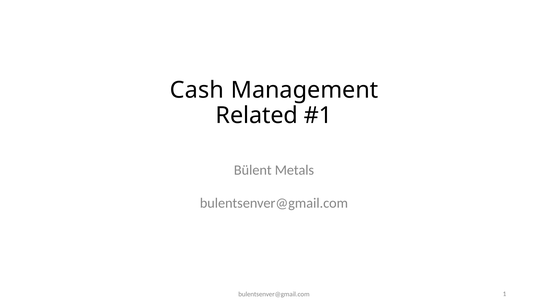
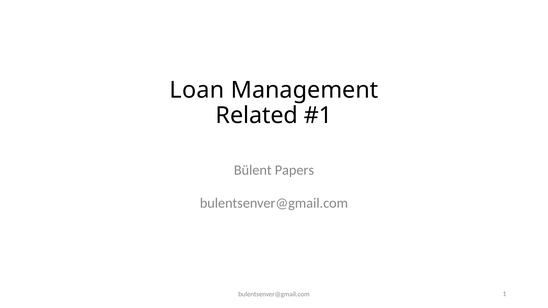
Cash: Cash -> Loan (197, 90)
Metals: Metals -> Papers (294, 170)
